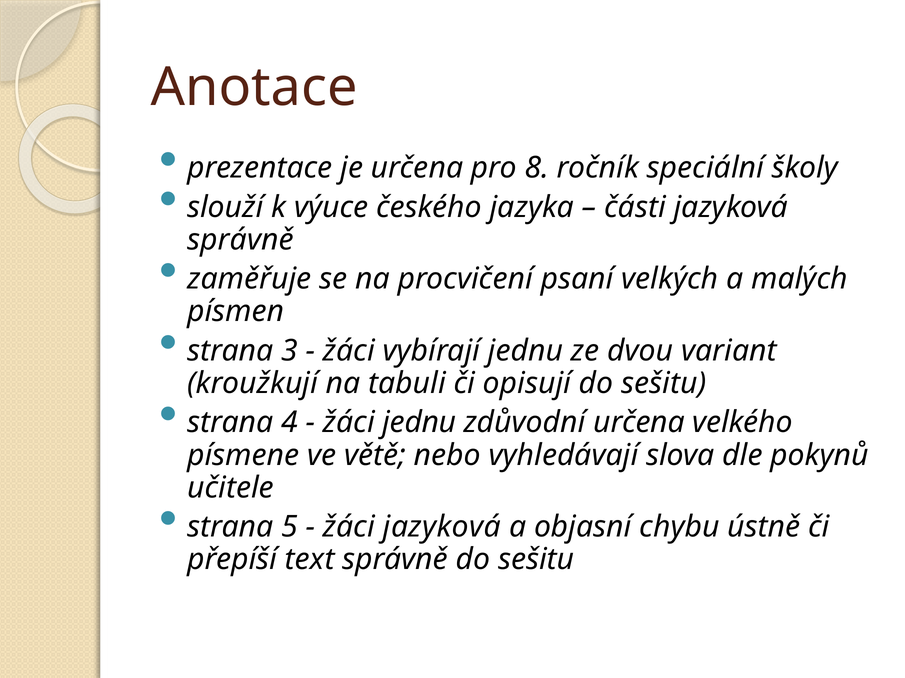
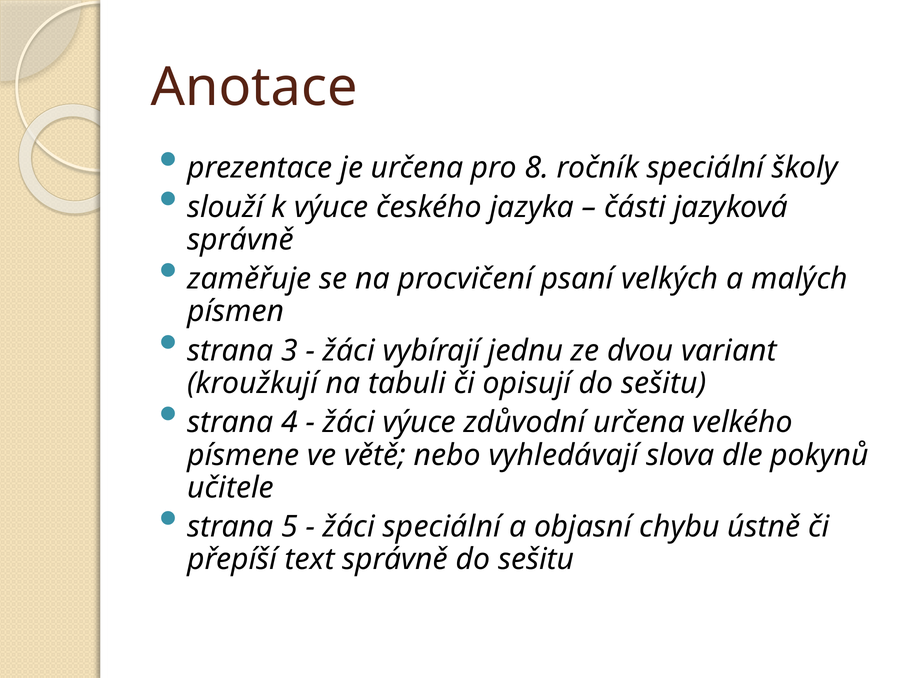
žáci jednu: jednu -> výuce (419, 423)
žáci jazyková: jazyková -> speciální (442, 527)
